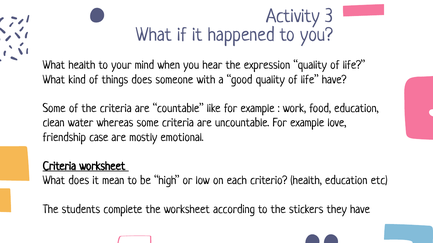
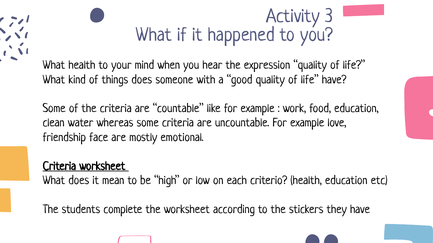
case: case -> face (99, 137)
